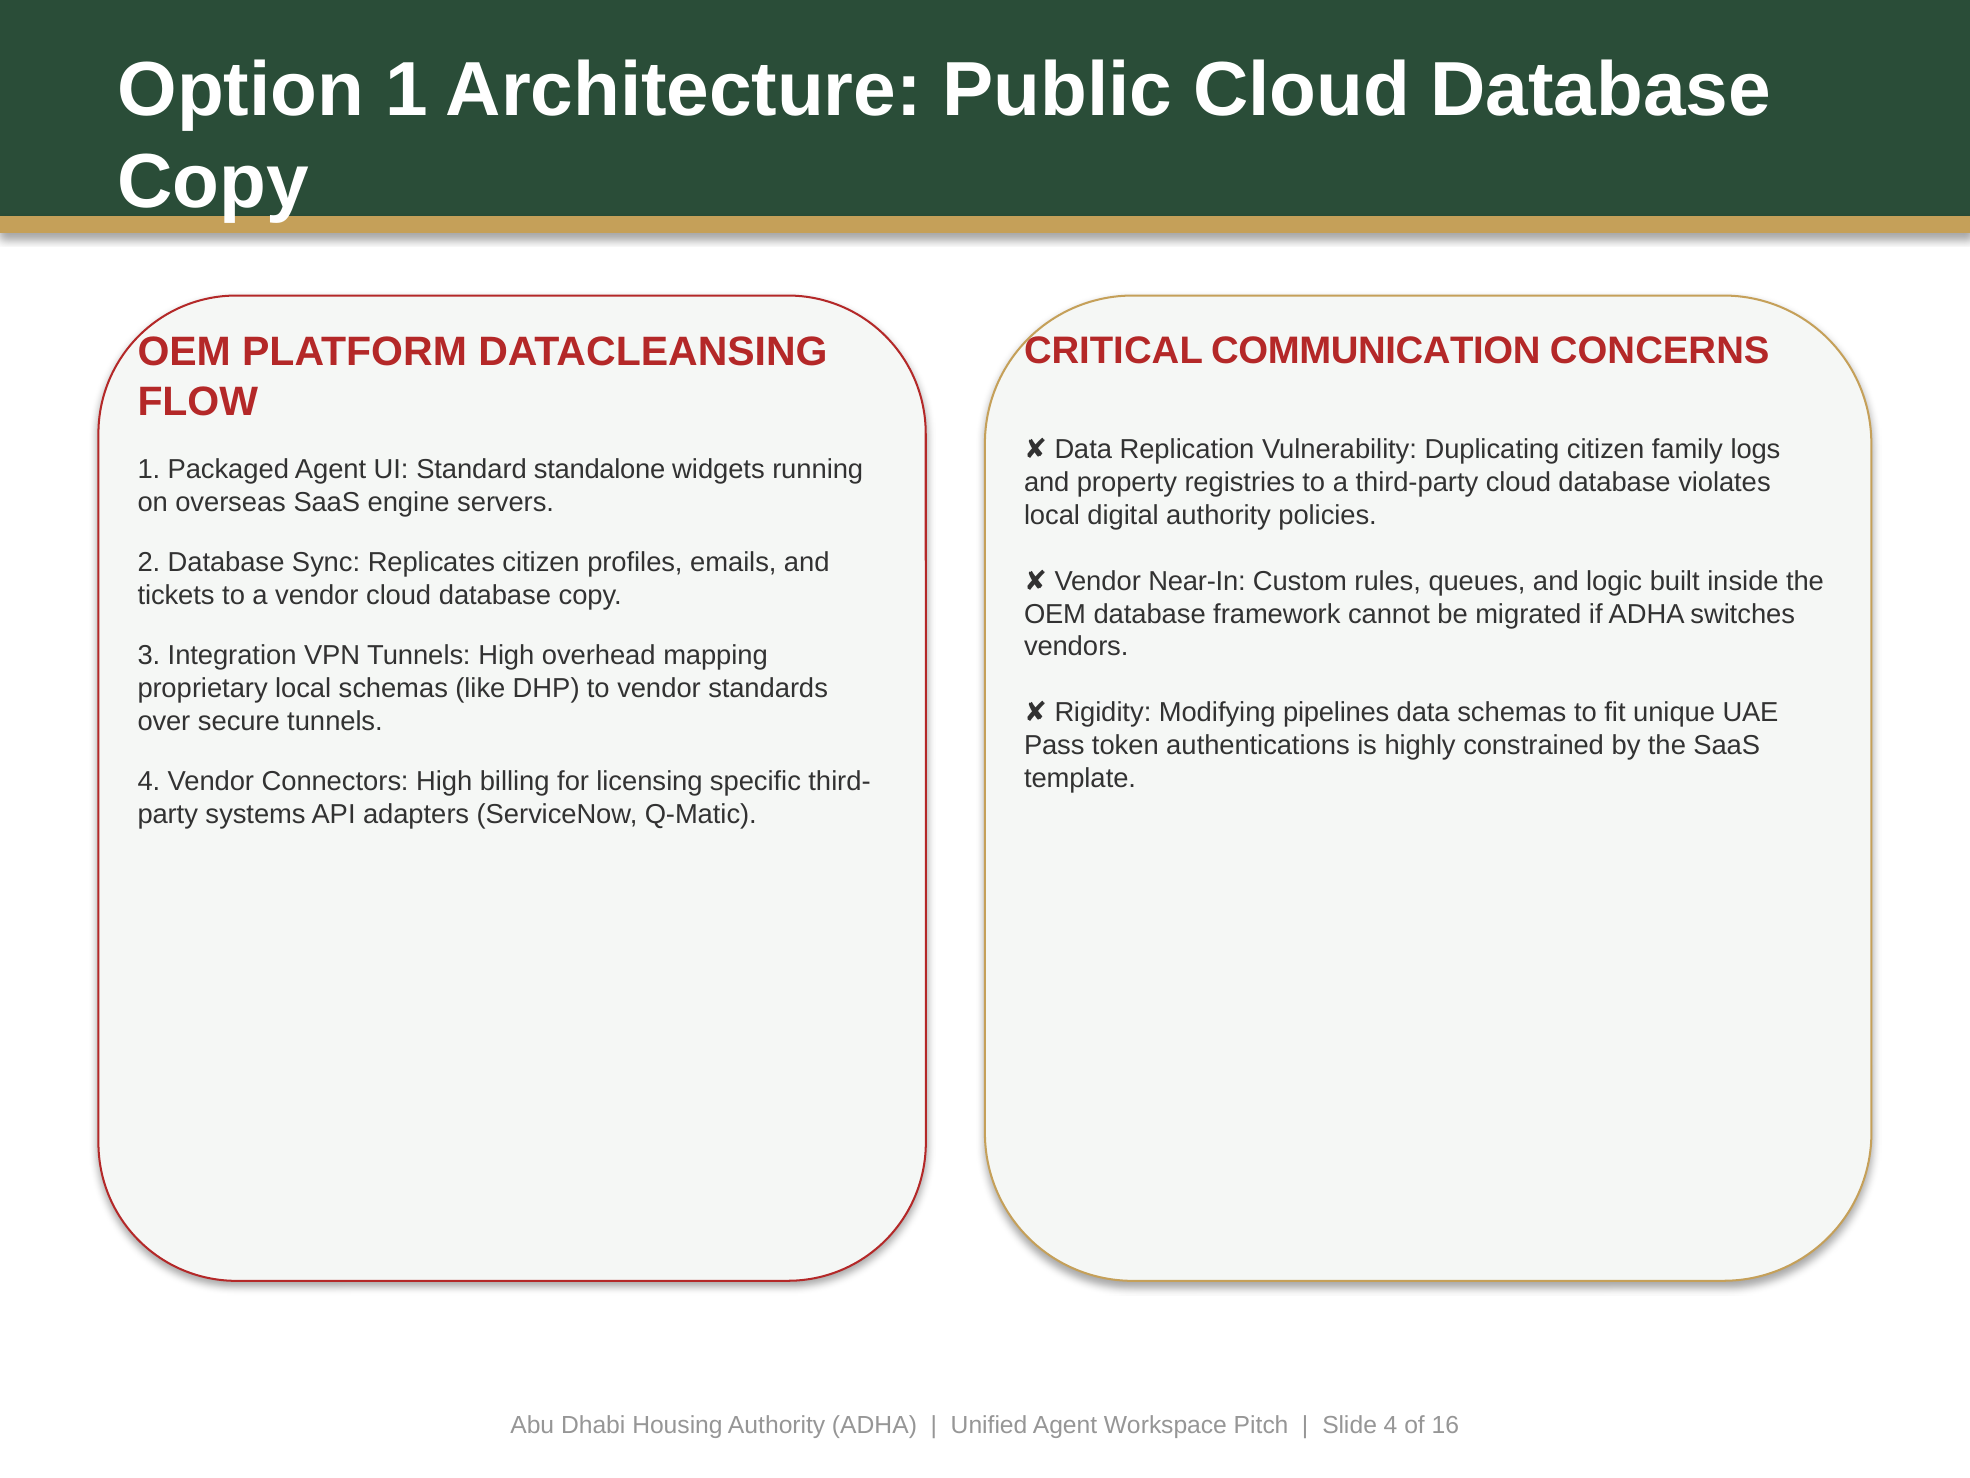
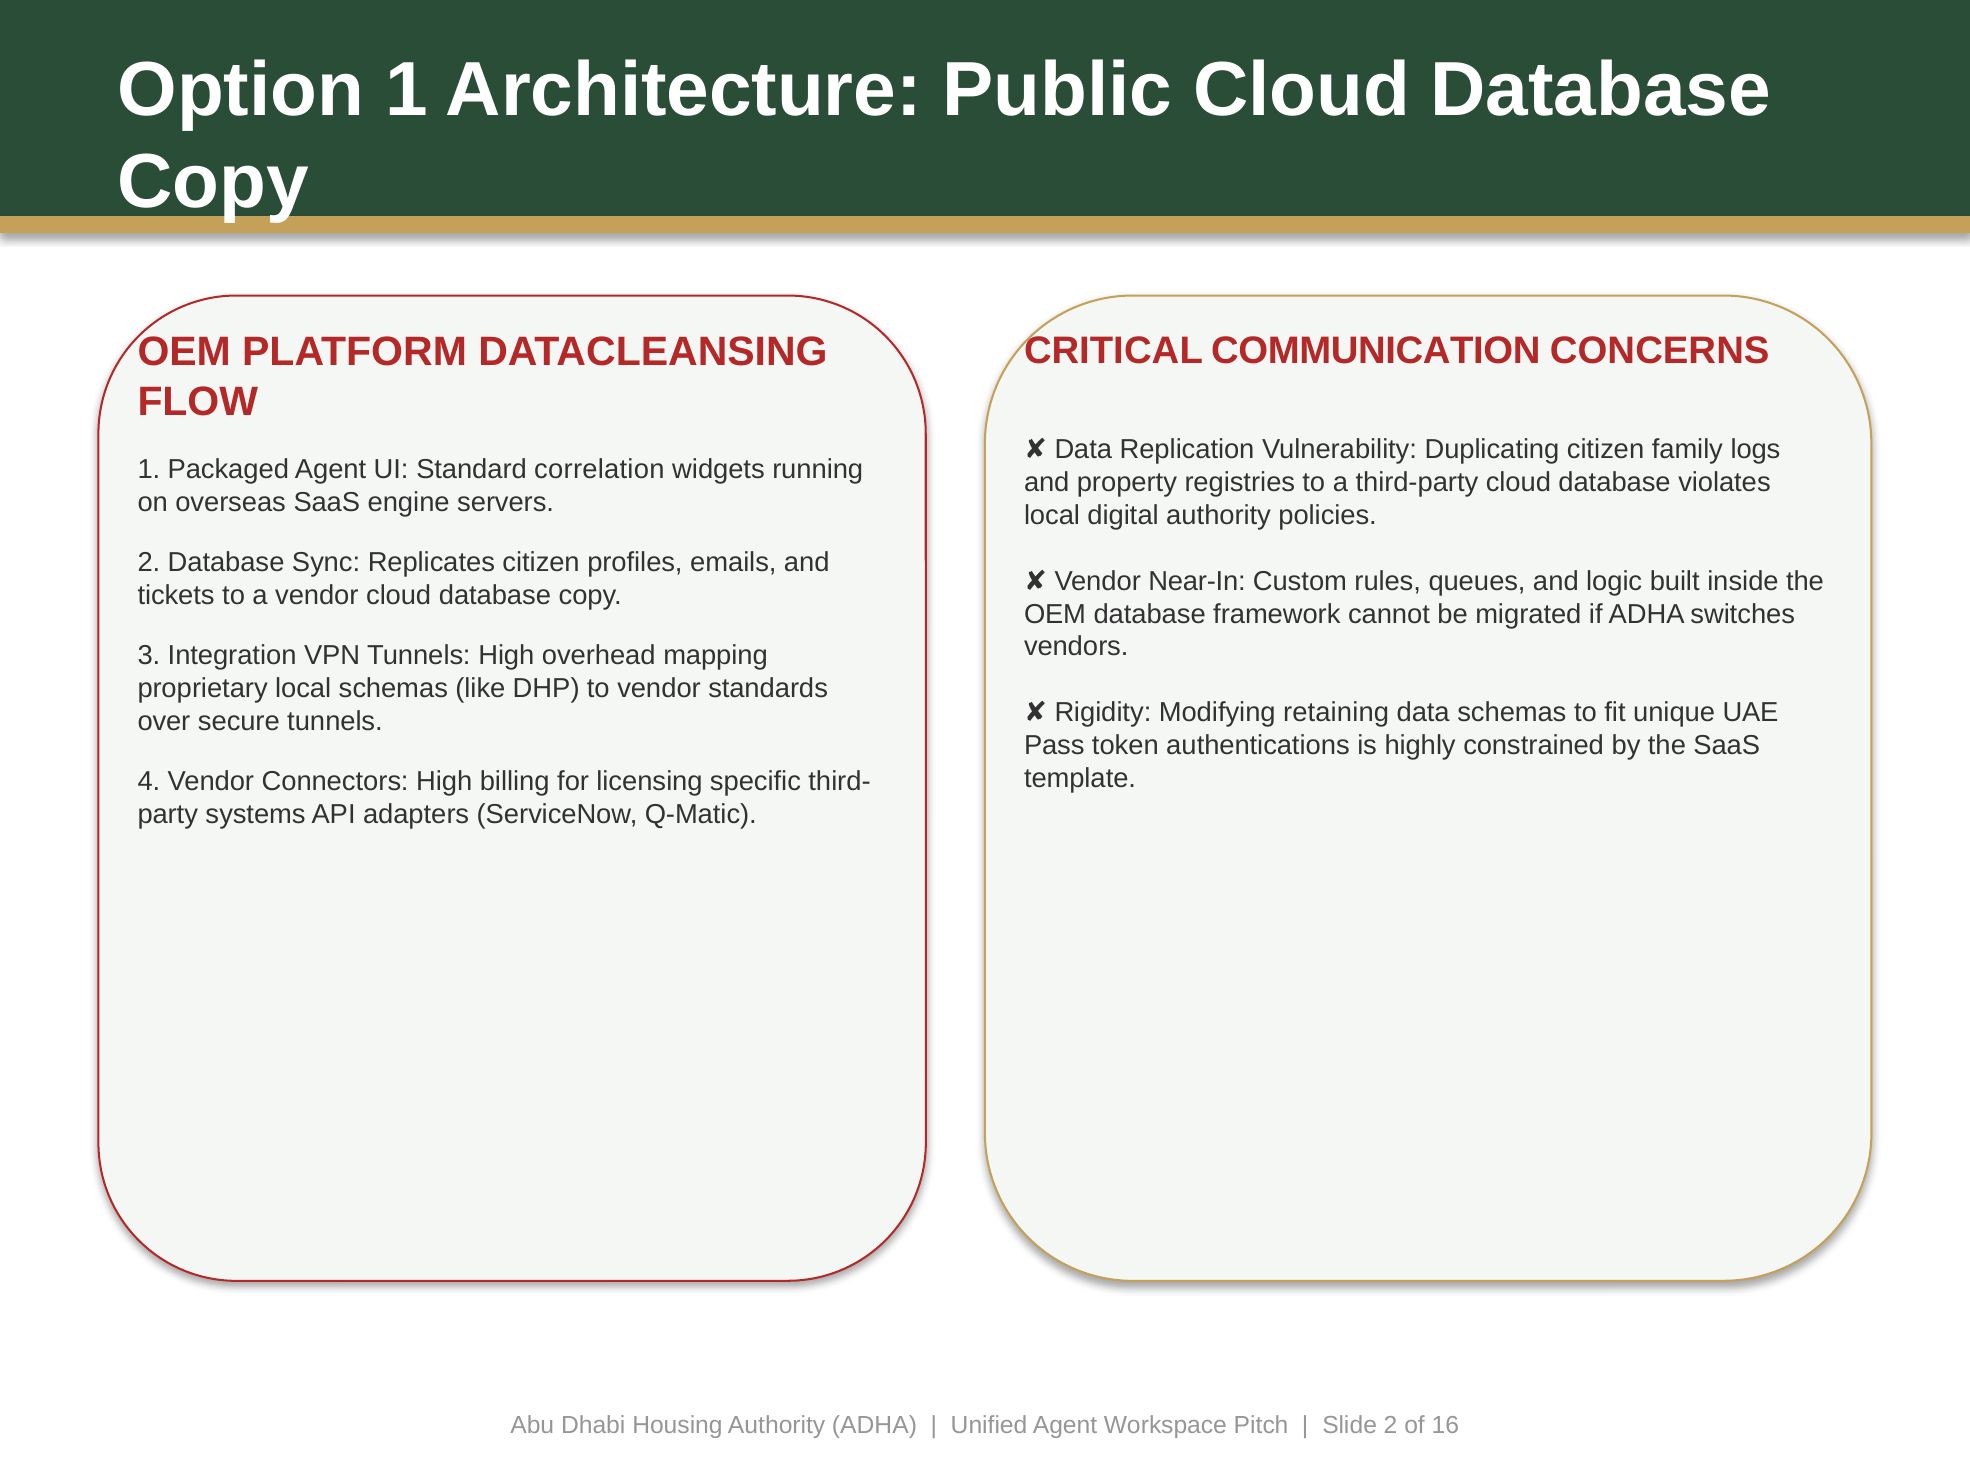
standalone: standalone -> correlation (599, 469)
pipelines: pipelines -> retaining (1336, 712)
Slide 4: 4 -> 2 (1391, 1425)
